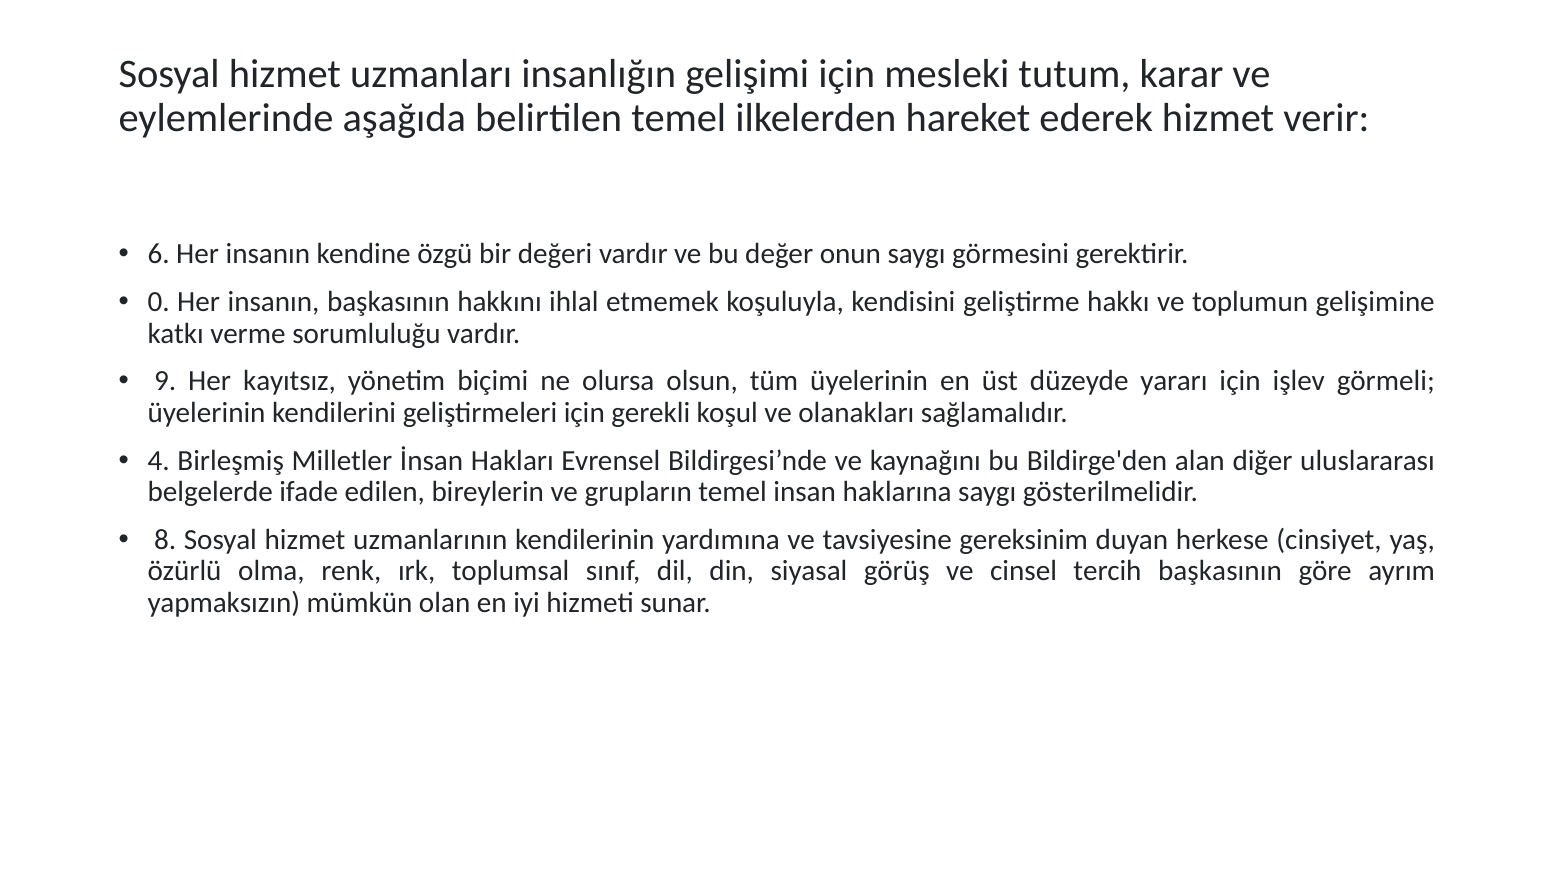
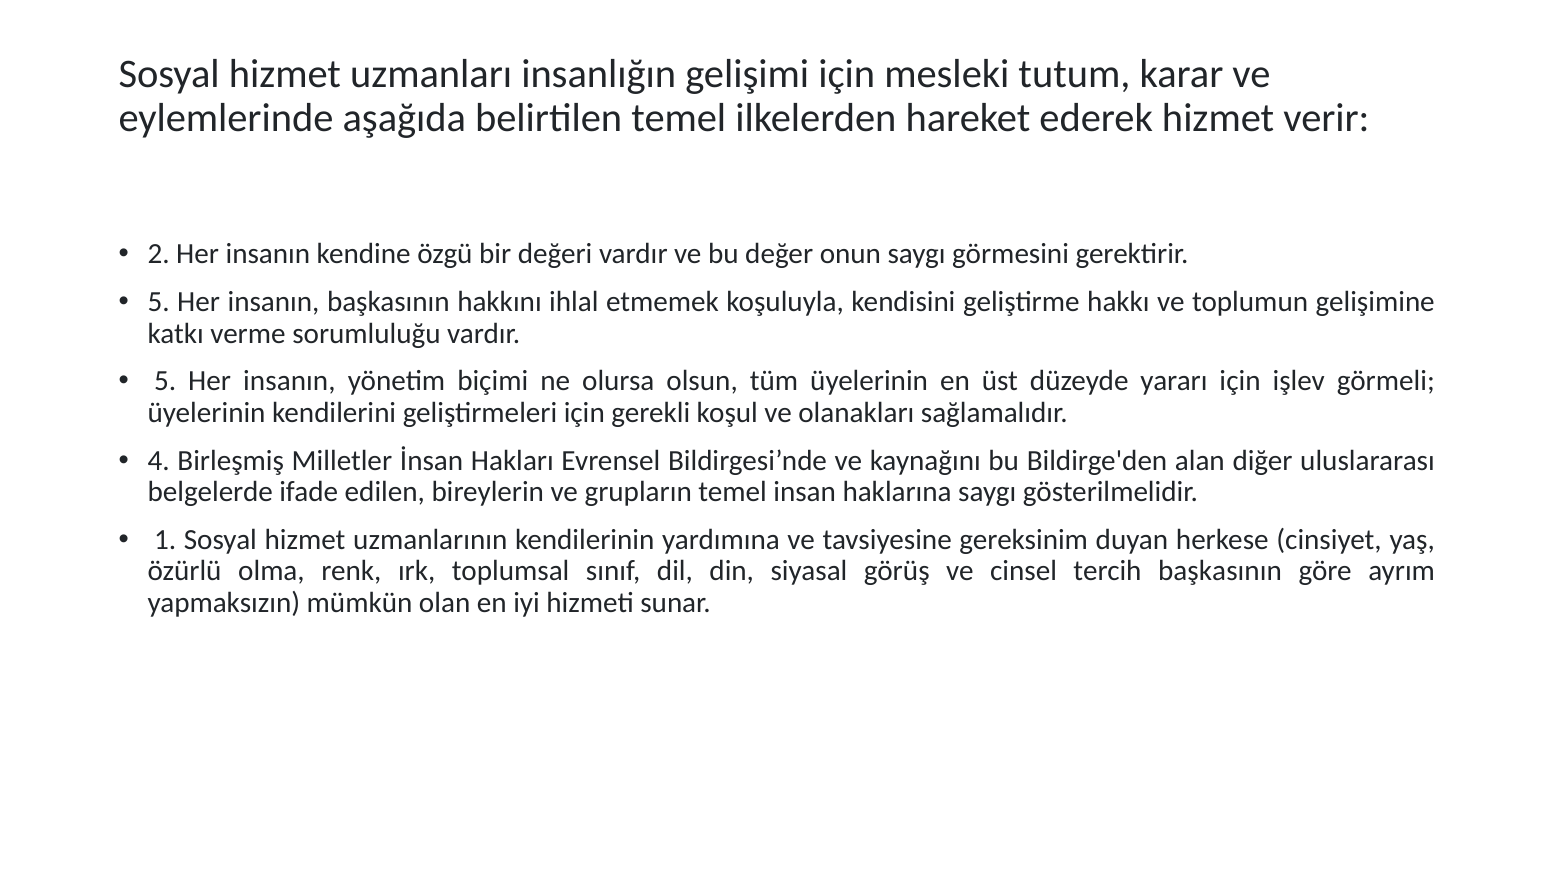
6: 6 -> 2 (159, 254)
0: 0 -> 5 (159, 302)
9: 9 -> 5 (165, 381)
kayıtsız: kayıtsız -> insanın (289, 381)
8: 8 -> 1 (165, 540)
